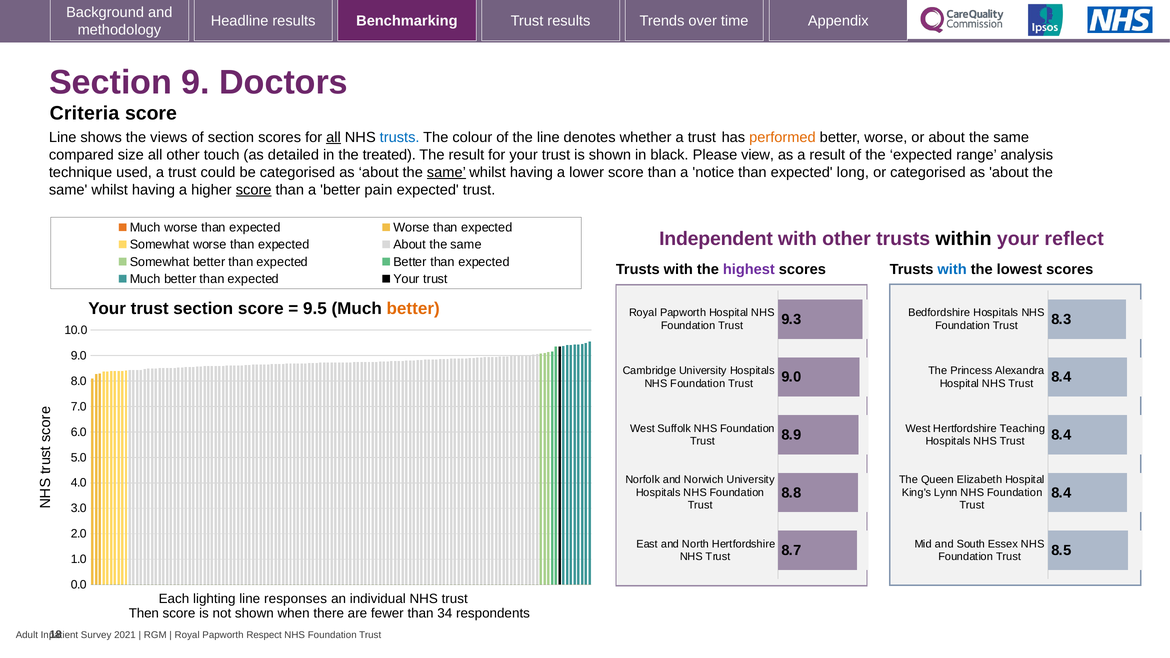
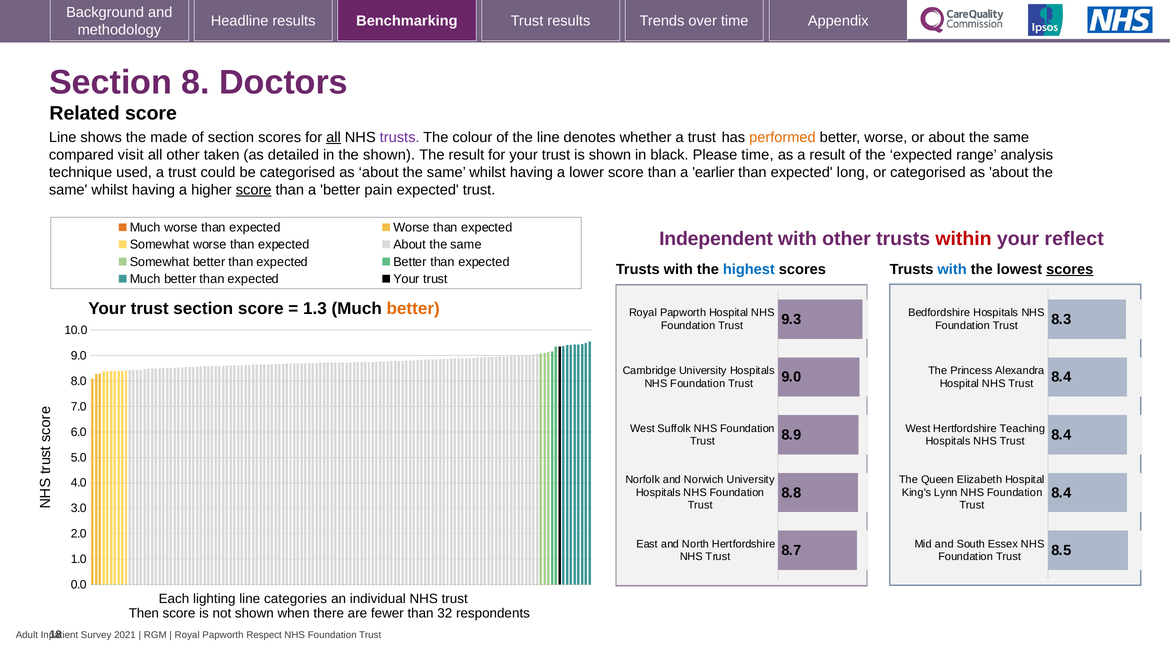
9: 9 -> 8 (196, 83)
Criteria: Criteria -> Related (85, 114)
views: views -> made (169, 137)
trusts colour: blue -> purple (400, 137)
size: size -> visit (131, 155)
touch: touch -> taken (222, 155)
the treated: treated -> shown (389, 155)
Please view: view -> time (757, 155)
same underline: present -> none (446, 172)
notice: notice -> earlier (713, 172)
within colour: black -> red (964, 239)
highest colour: purple -> blue (749, 269)
scores underline: none -> present (1070, 269)
9.5: 9.5 -> 1.3 (315, 308)
responses: responses -> categories (296, 599)
34: 34 -> 32 (445, 613)
